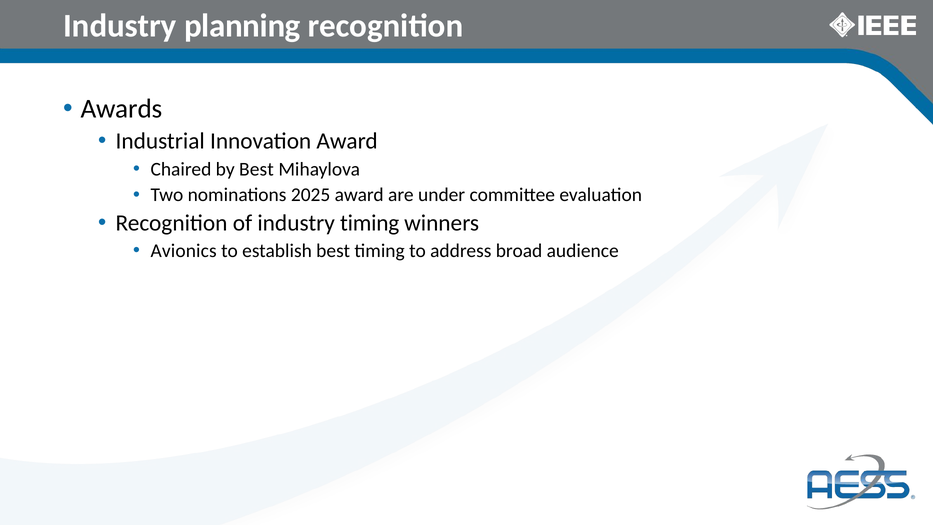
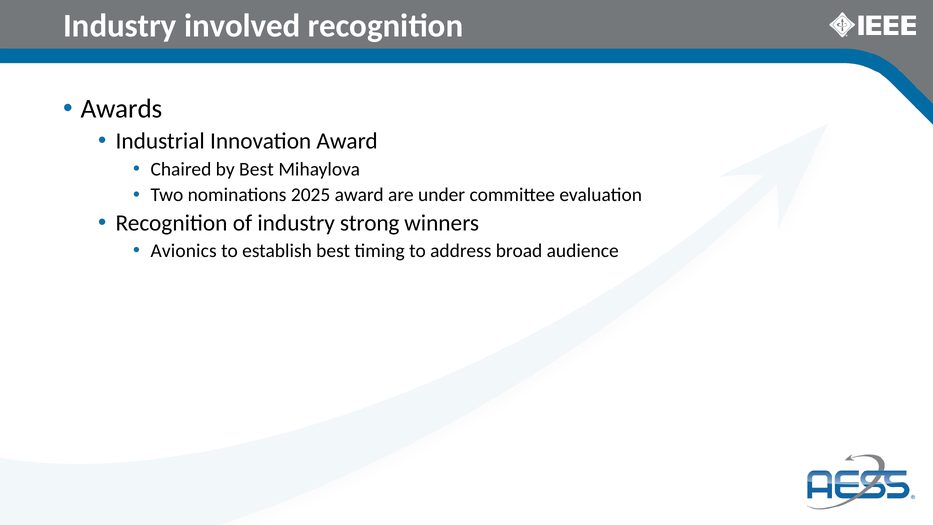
planning: planning -> involved (242, 26)
industry timing: timing -> strong (370, 223)
